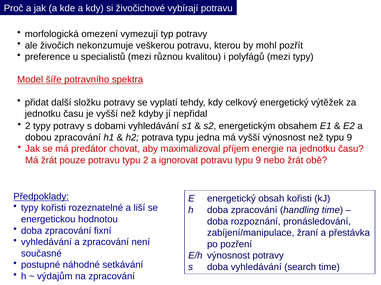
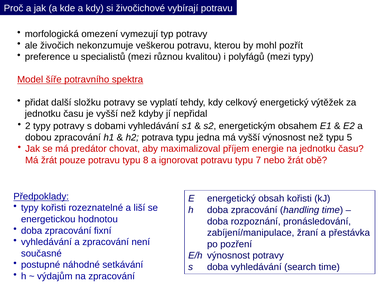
než typu 9: 9 -> 5 (349, 138)
typu 2: 2 -> 8 (146, 161)
potravu typu 9: 9 -> 7 (258, 161)
